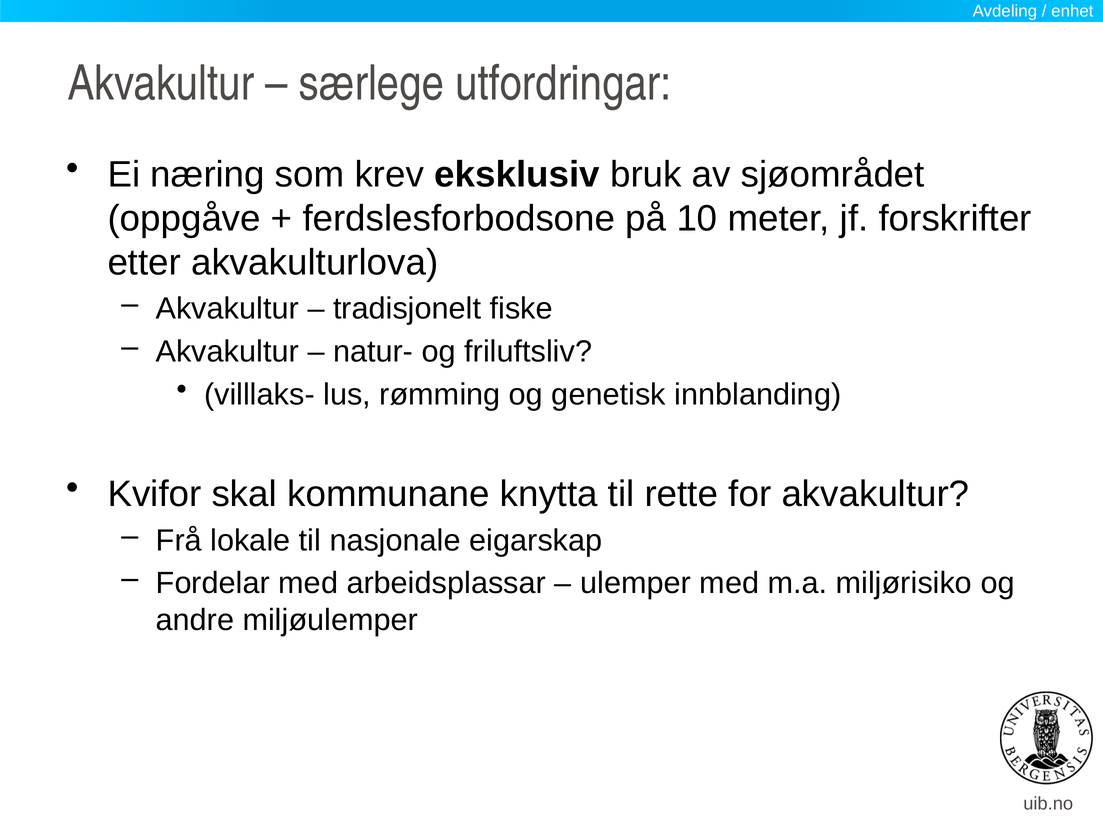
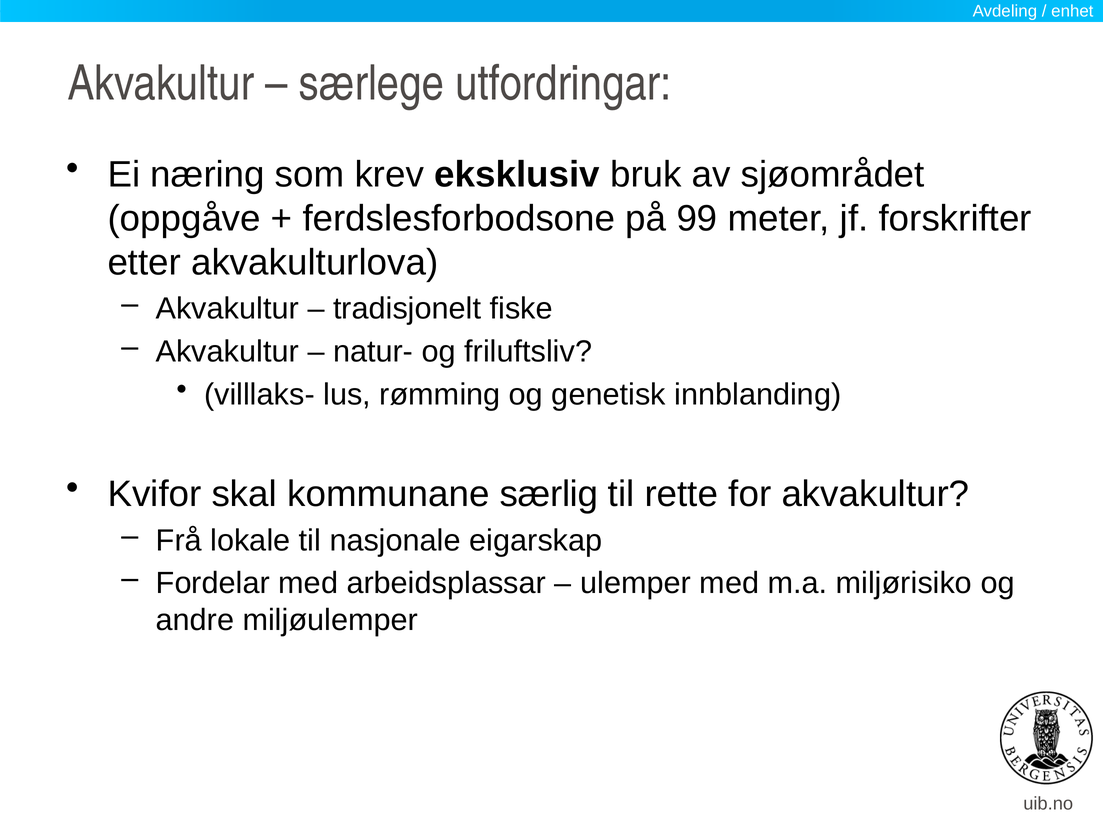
10: 10 -> 99 (697, 219)
knytta: knytta -> særlig (549, 494)
